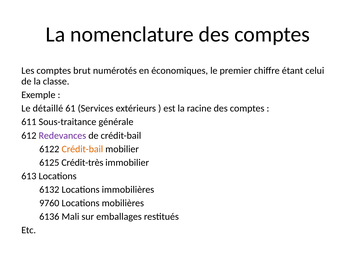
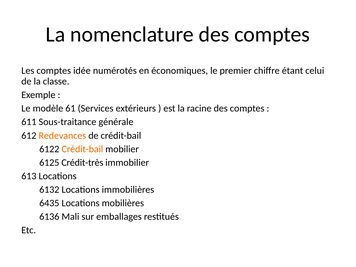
brut: brut -> idée (82, 71)
détaillé: détaillé -> modèle (48, 108)
Redevances colour: purple -> orange (62, 135)
9760: 9760 -> 6435 (49, 203)
